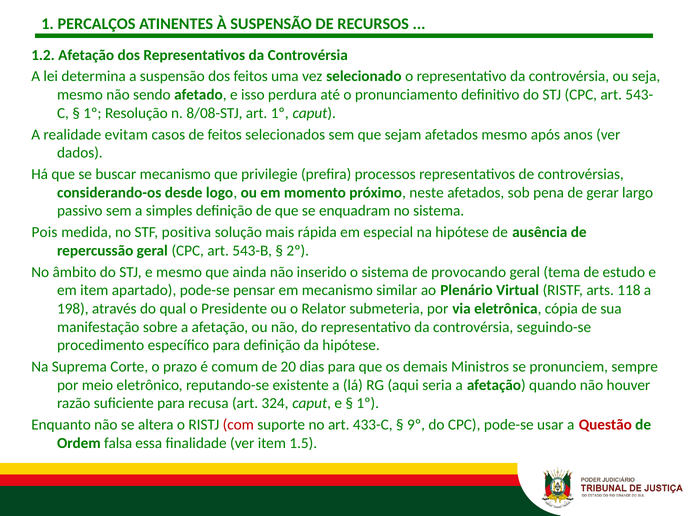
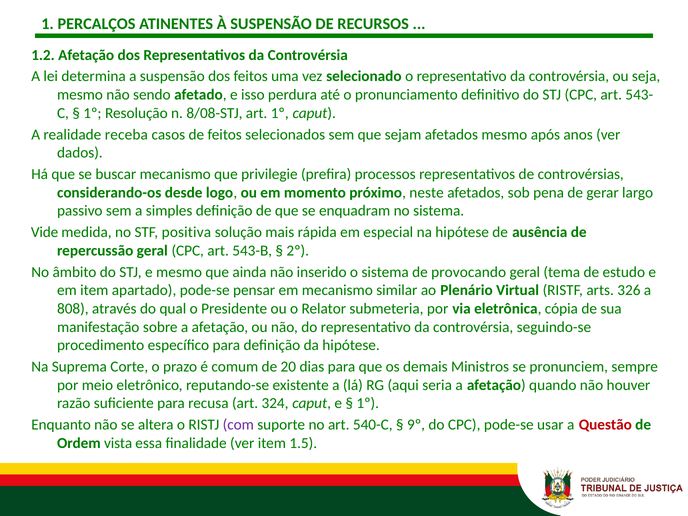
evitam: evitam -> receba (126, 134)
Pois: Pois -> Vide (45, 232)
118: 118 -> 326 (629, 290)
198: 198 -> 808 (73, 309)
com colour: red -> purple (238, 425)
433-C: 433-C -> 540-C (373, 425)
falsa: falsa -> vista (118, 443)
